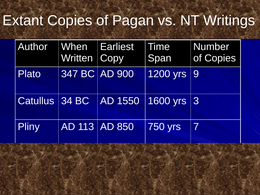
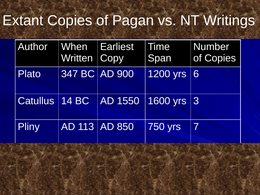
9: 9 -> 6 (196, 74)
34: 34 -> 14 (67, 101)
